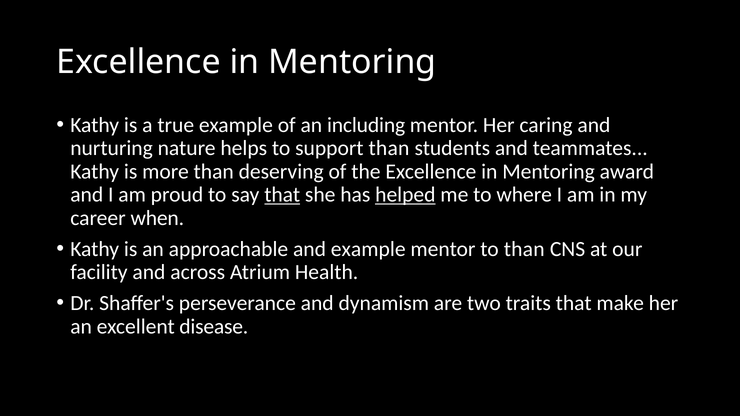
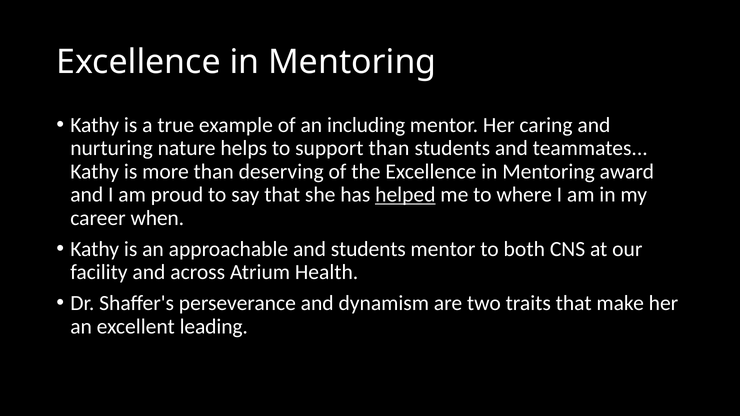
that underline: present -> none (282, 195)
and example: example -> students (368, 249)
to than: than -> both (524, 249)
disease: disease -> leading (214, 327)
